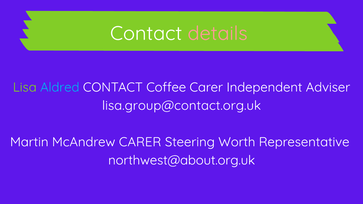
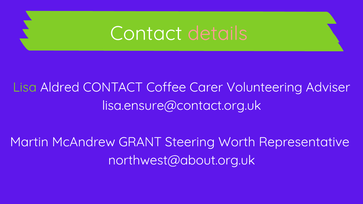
Aldred colour: light blue -> white (60, 87)
Independent: Independent -> Volunteering (264, 87)
lisa.group@contact.org.uk: lisa.group@contact.org.uk -> lisa.ensure@contact.org.uk (182, 106)
McAndrew CARER: CARER -> GRANT (140, 142)
